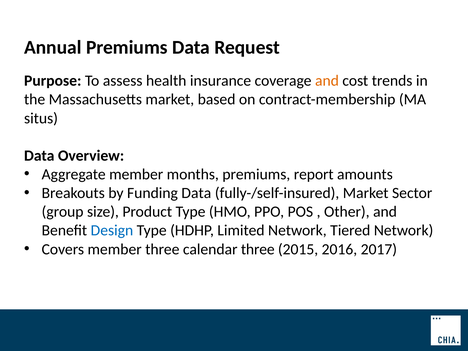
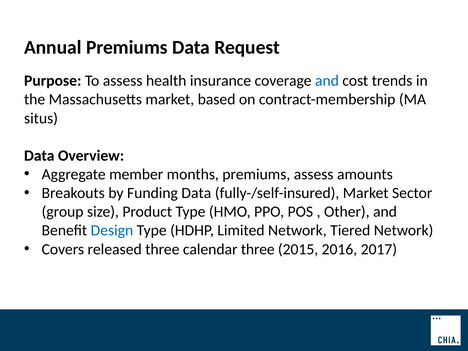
and colour: orange -> blue (327, 81)
premiums report: report -> assess (314, 174)
Covers member: member -> released (115, 249)
